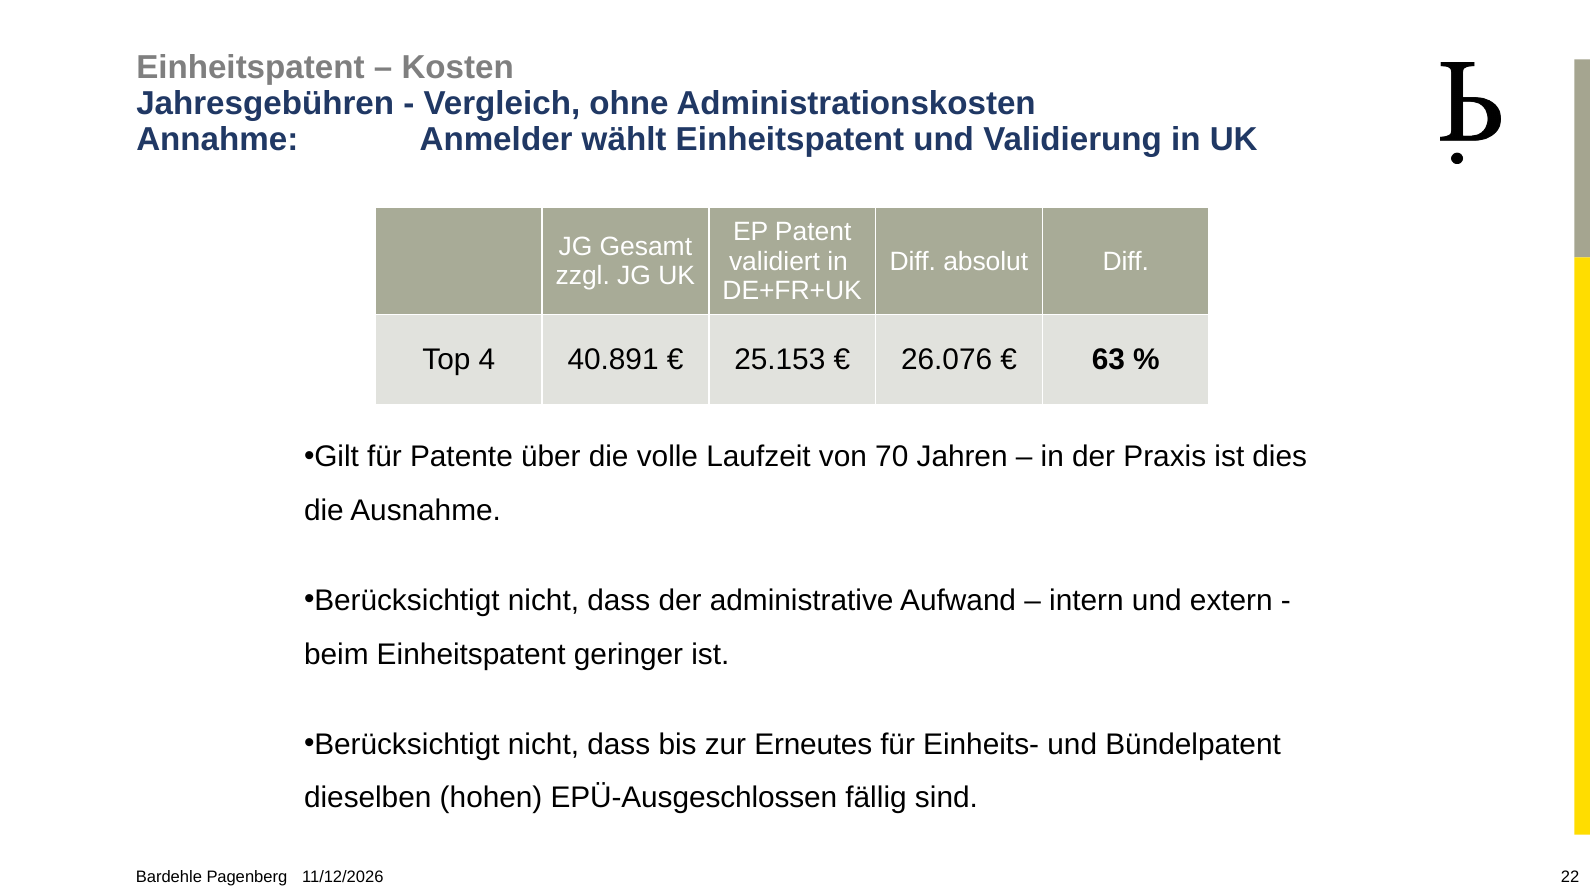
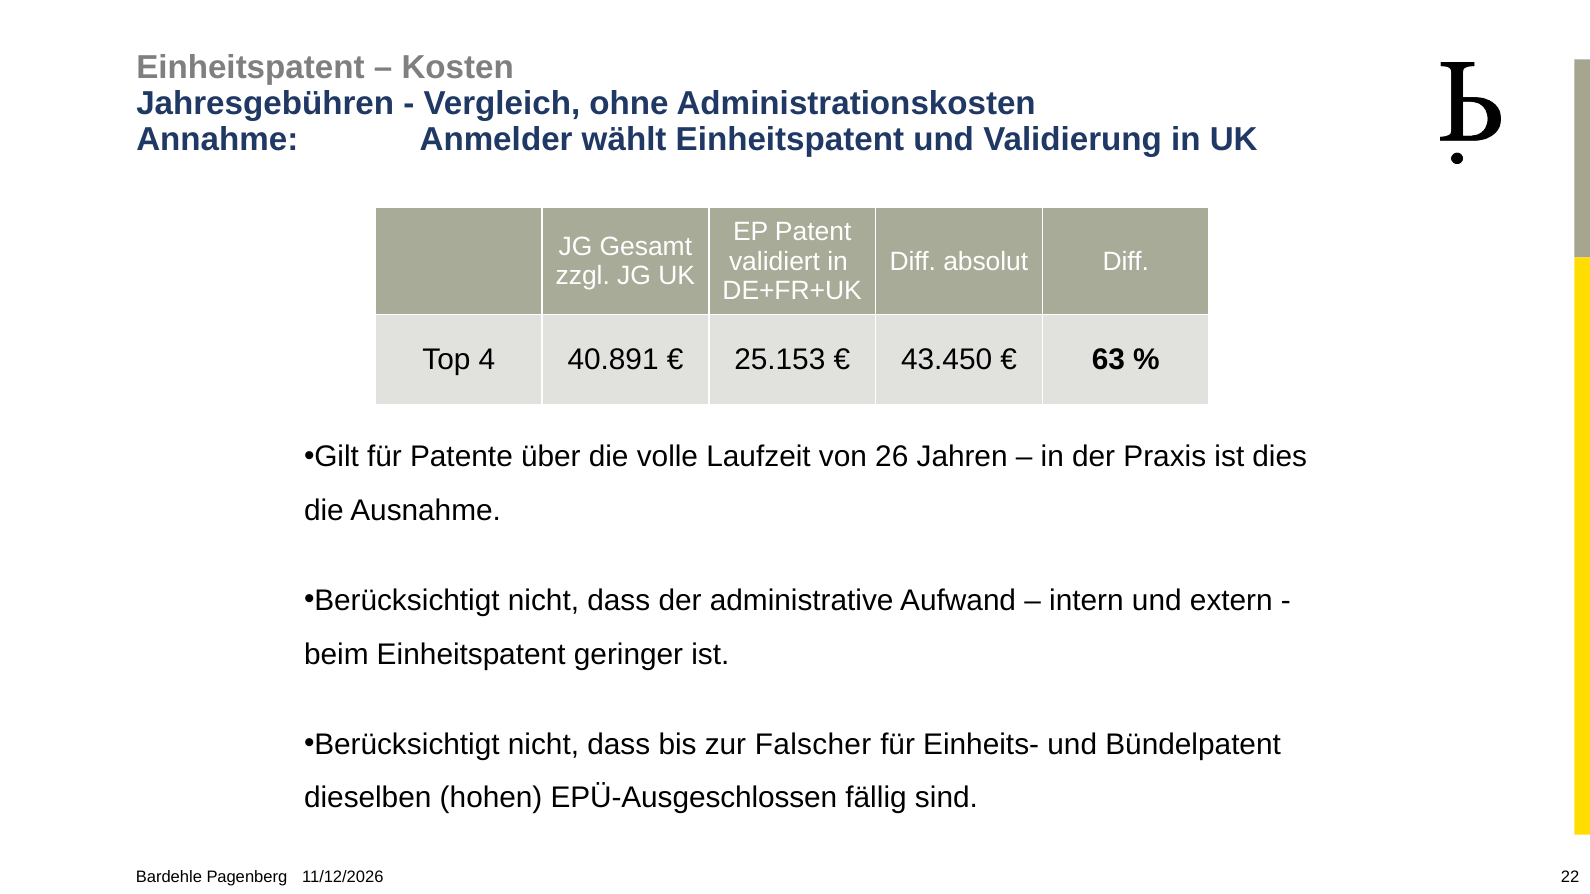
26.076: 26.076 -> 43.450 (947, 360)
70: 70 -> 26 (892, 457)
Erneutes: Erneutes -> Falscher (813, 745)
